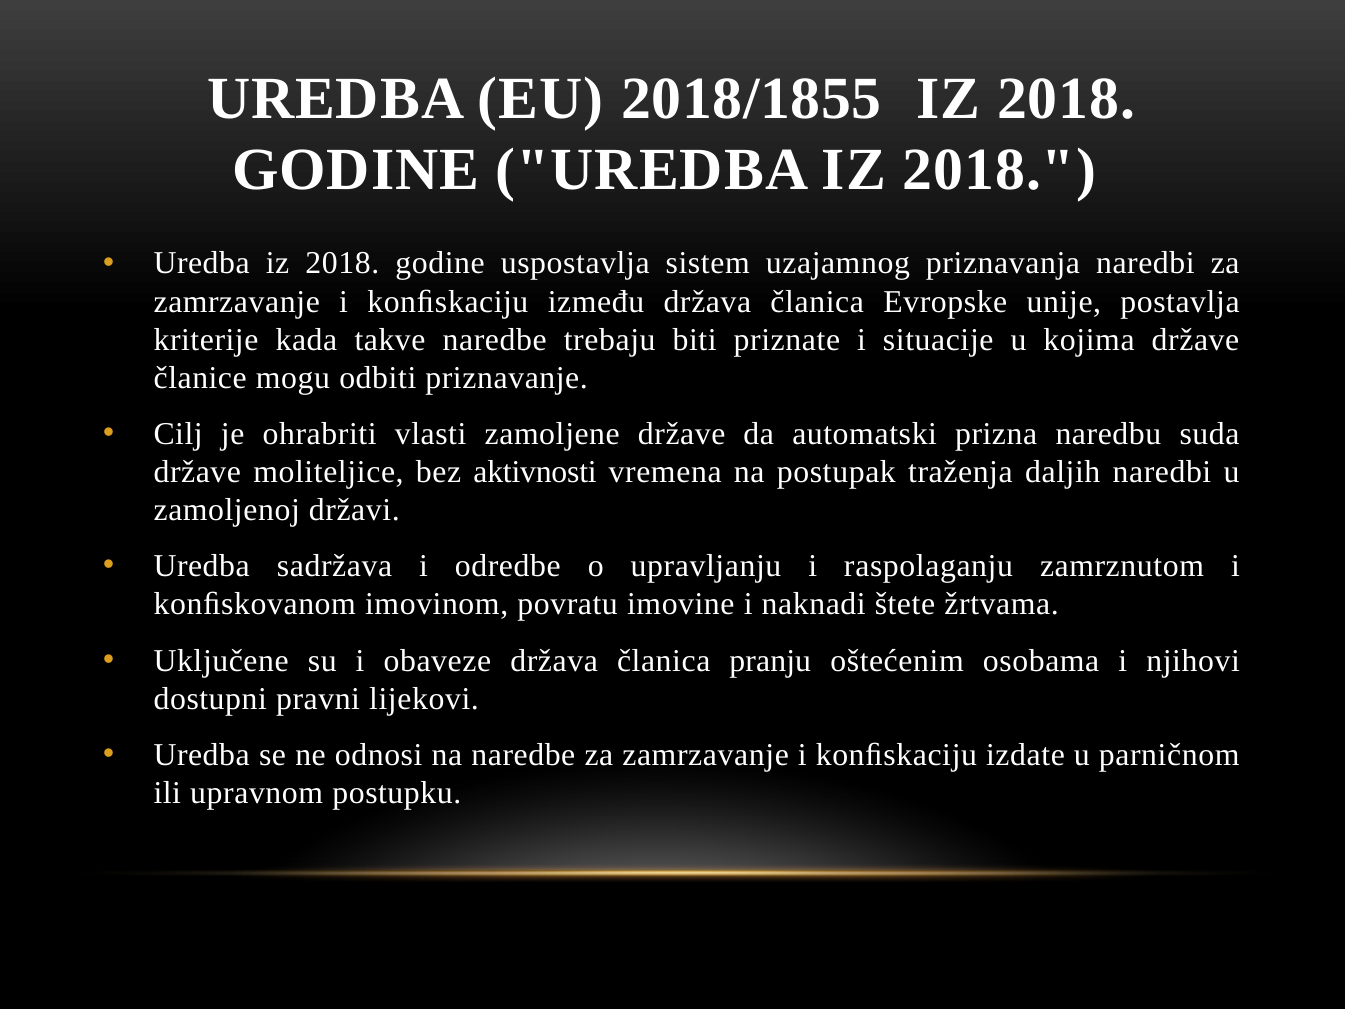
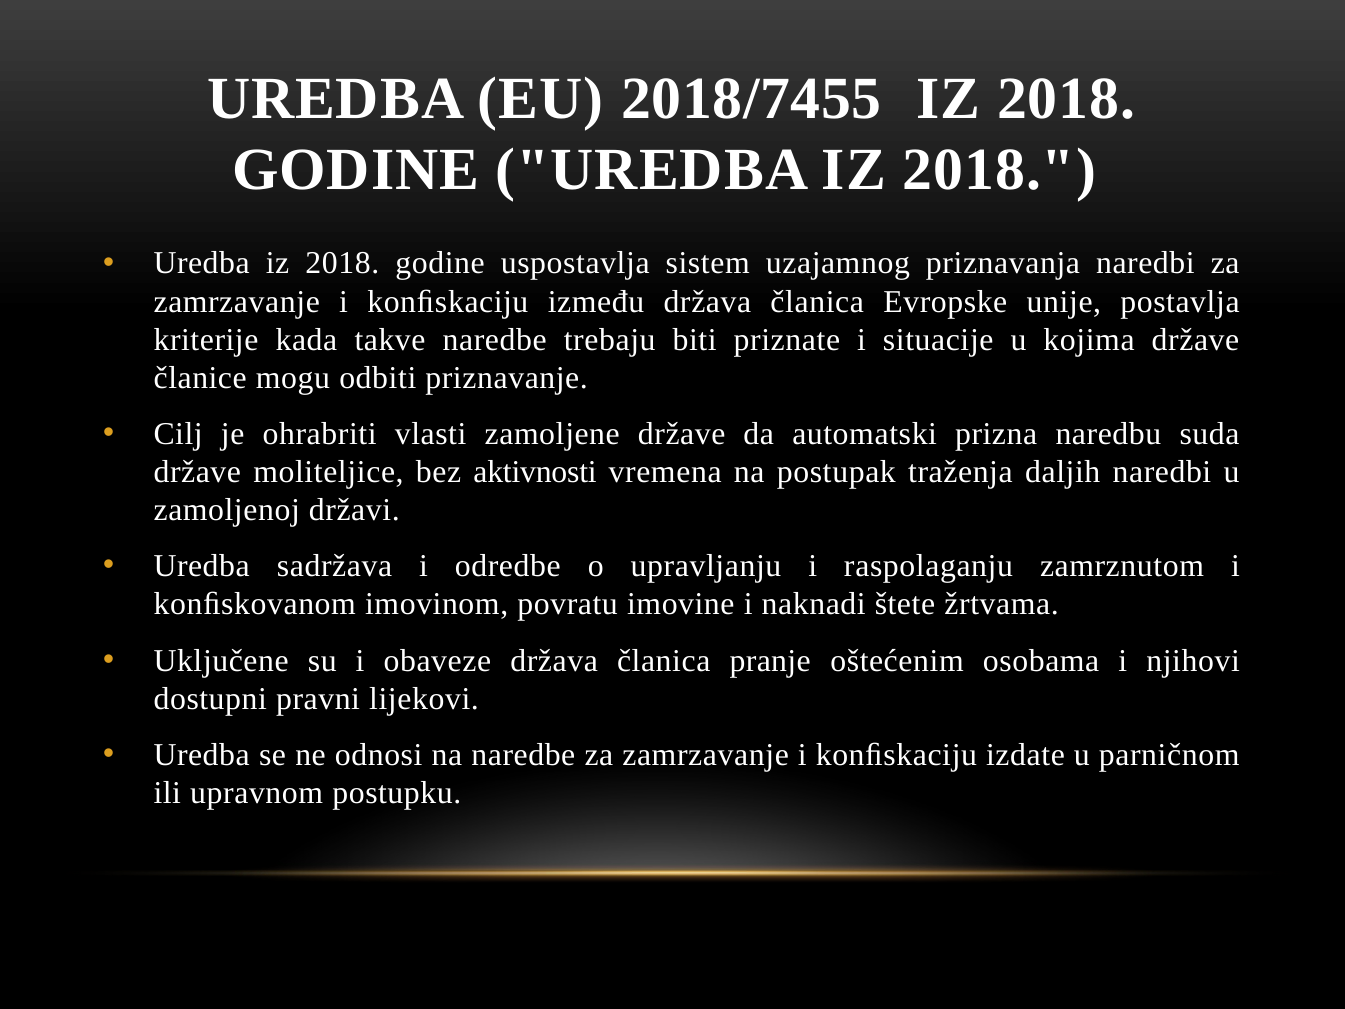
2018/1855: 2018/1855 -> 2018/7455 (752, 98)
pranju: pranju -> pranje (770, 660)
